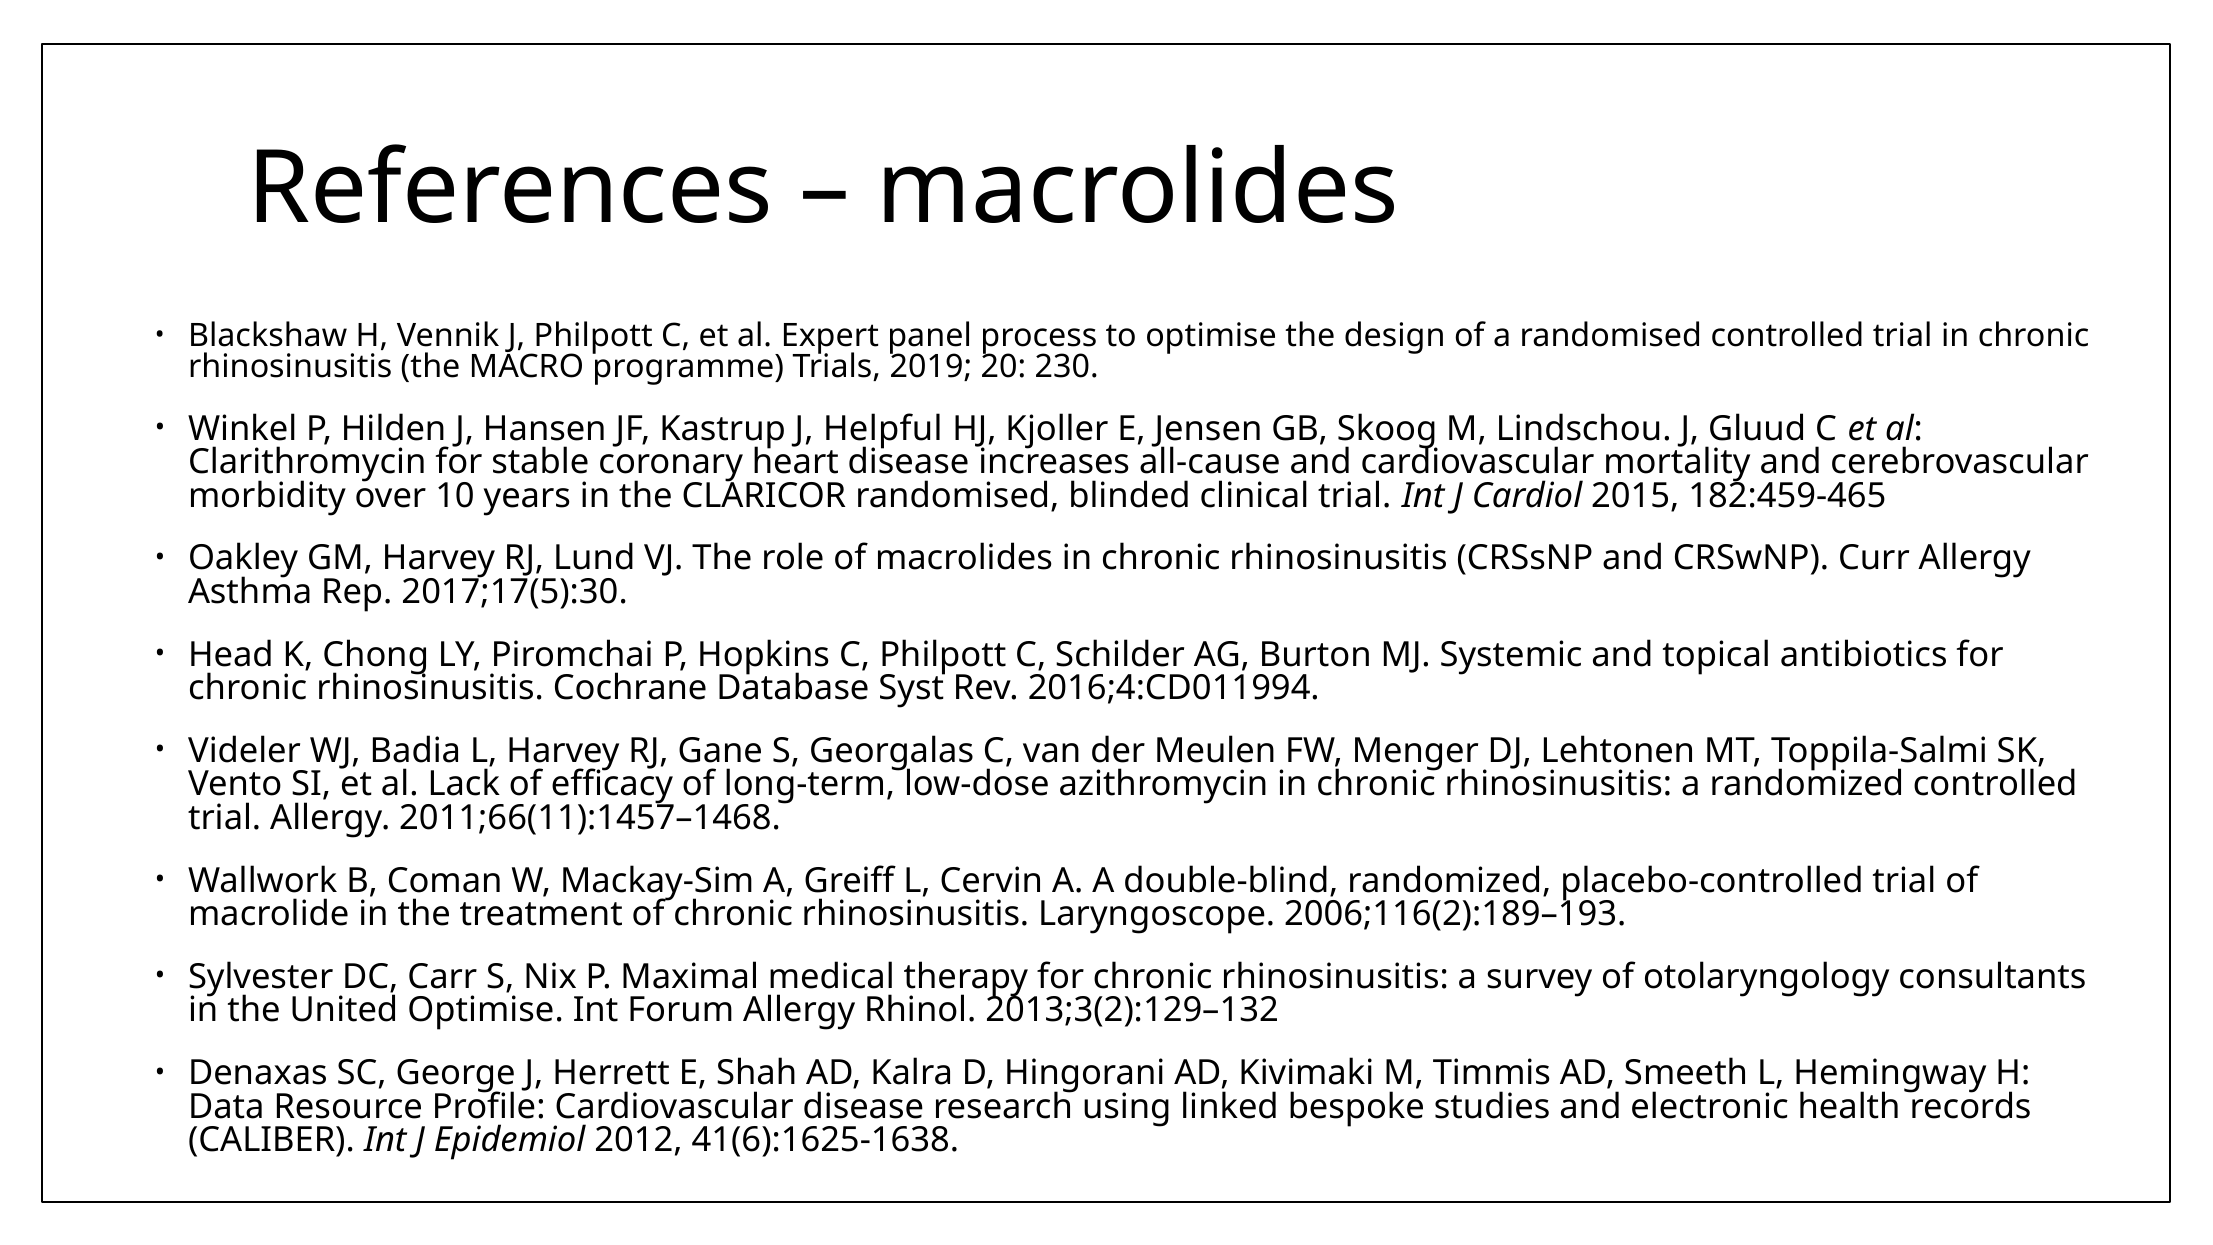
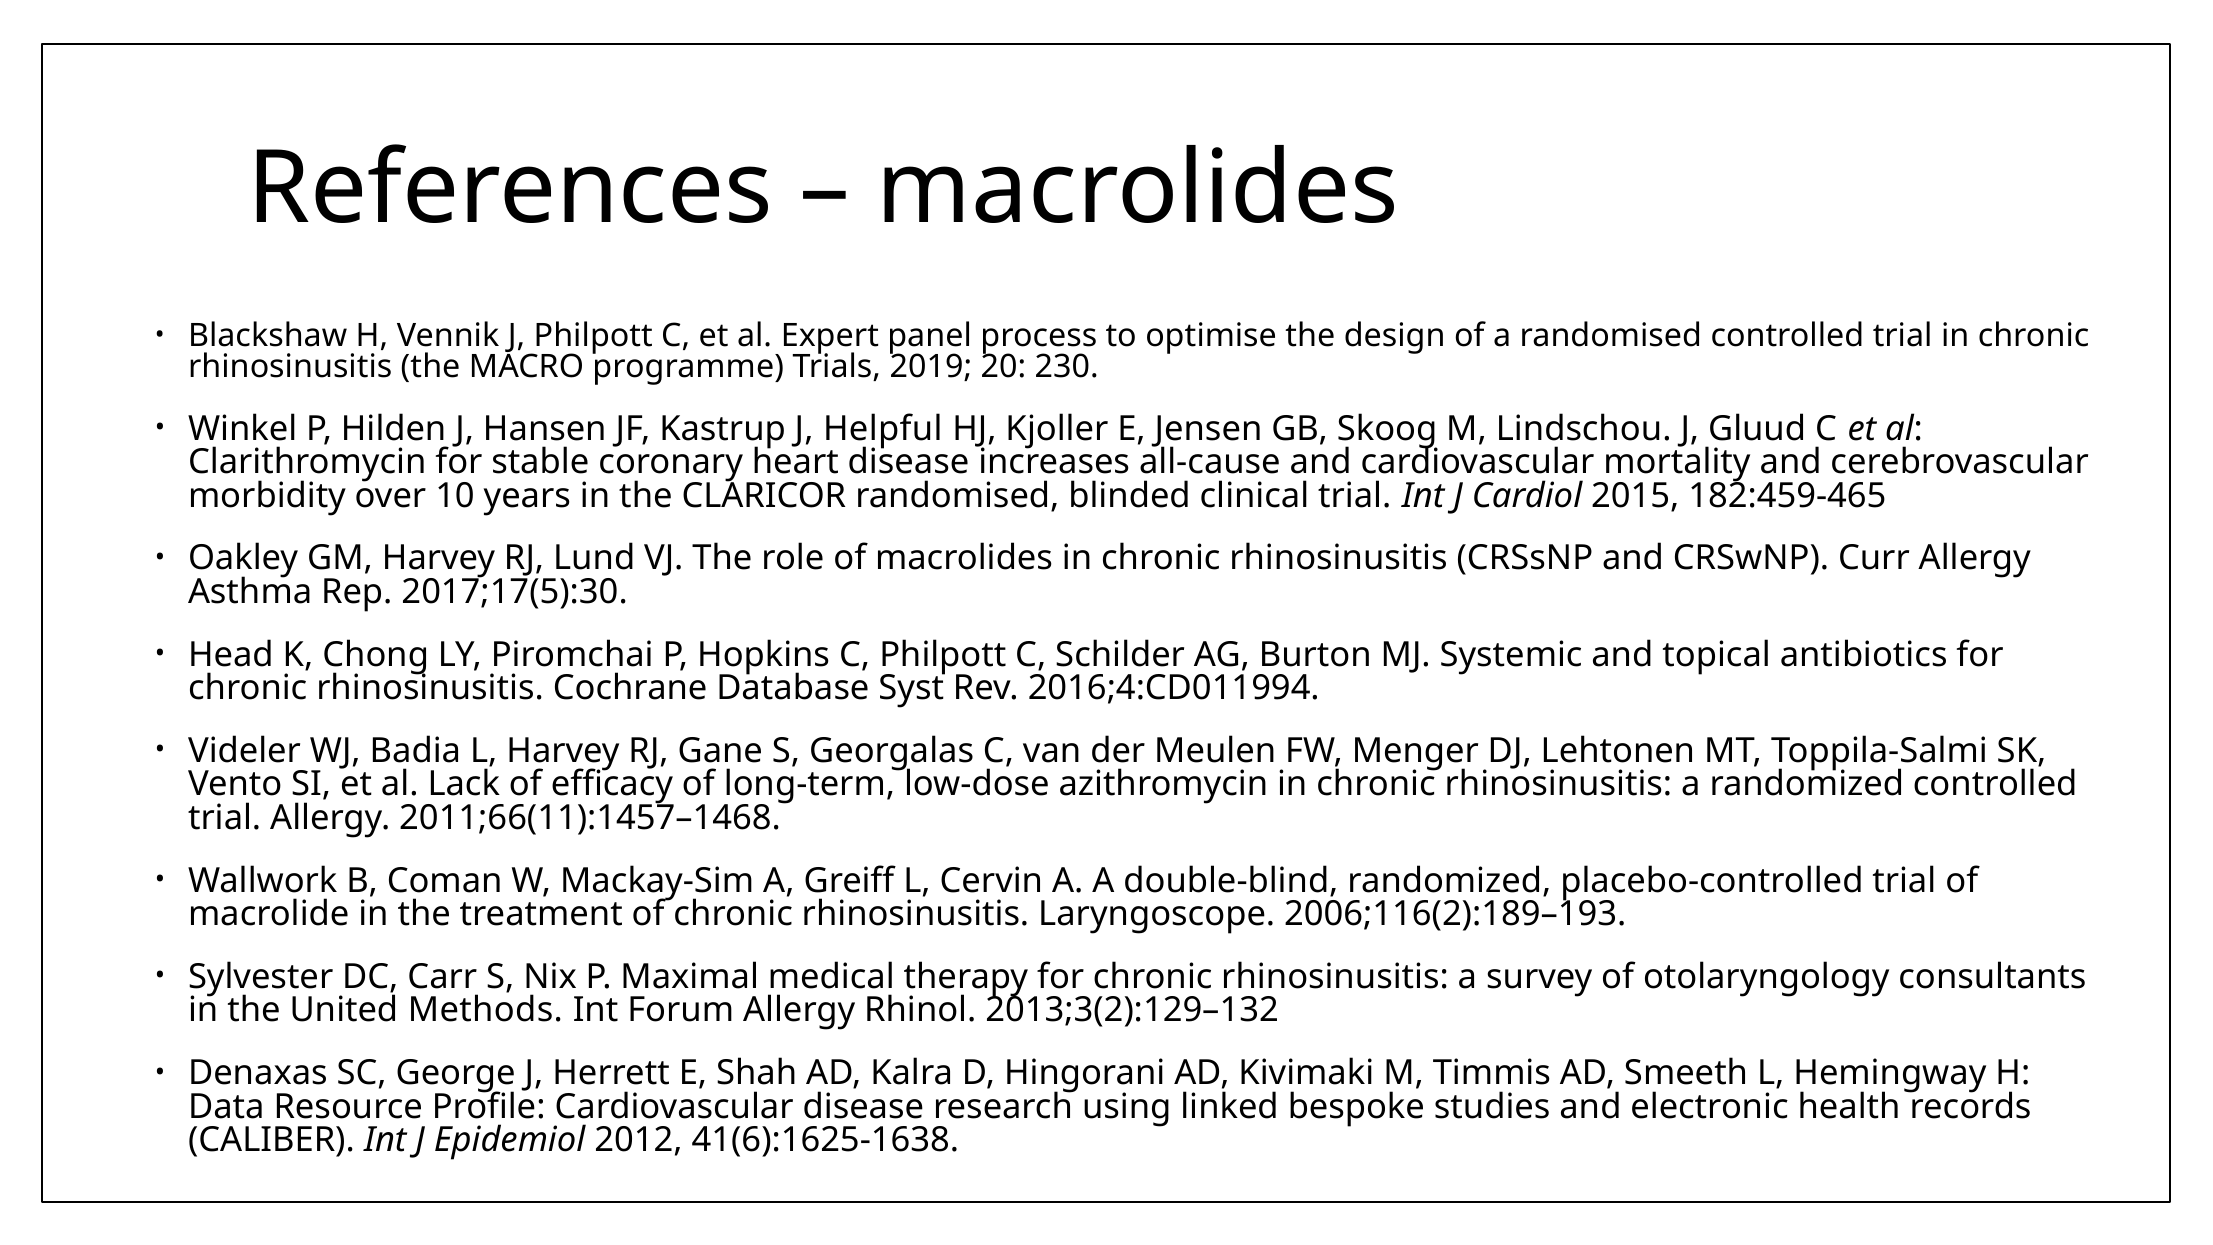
United Optimise: Optimise -> Methods (485, 1010)
